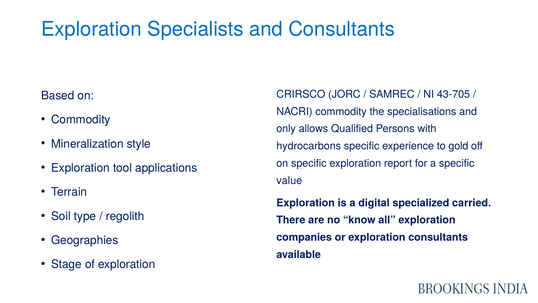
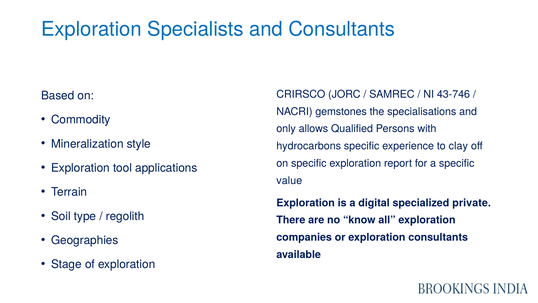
43-705: 43-705 -> 43-746 (453, 94)
NACRI commodity: commodity -> gemstones (341, 111)
gold: gold -> clay (458, 146)
carried: carried -> private (472, 203)
